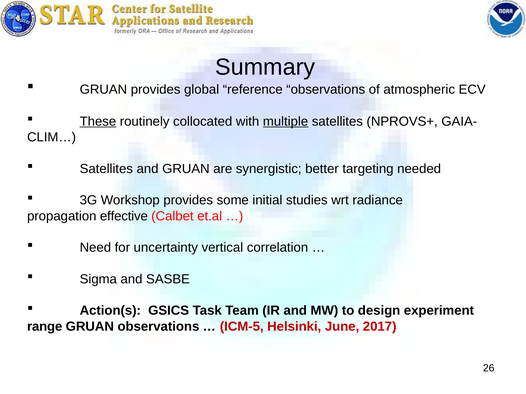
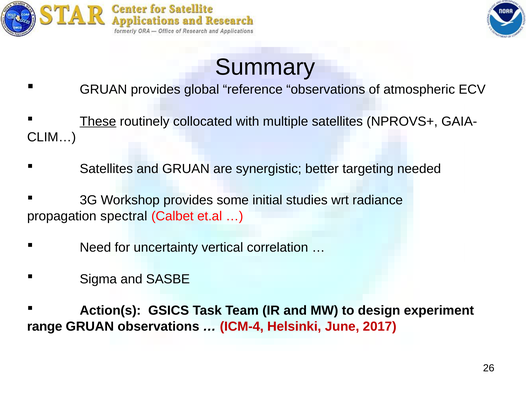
multiple underline: present -> none (286, 122)
effective: effective -> spectral (124, 216)
ICM-5: ICM-5 -> ICM-4 (242, 327)
